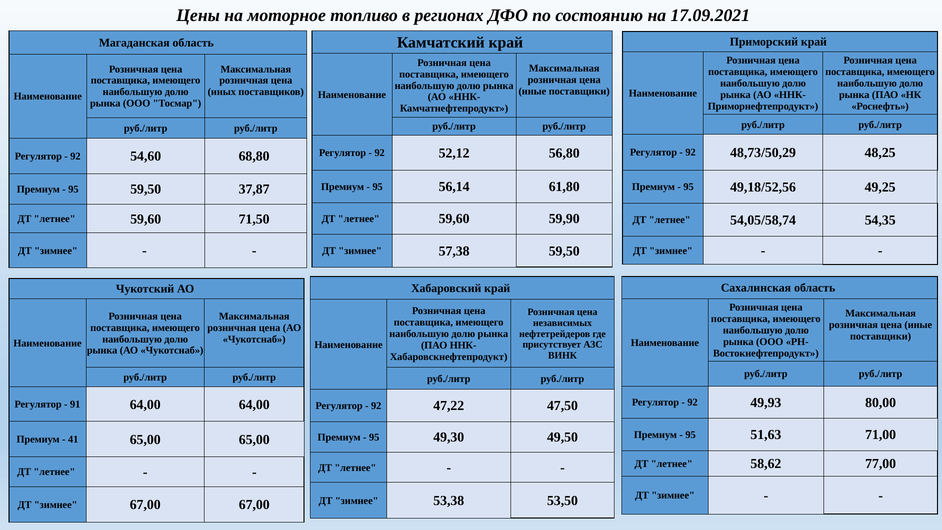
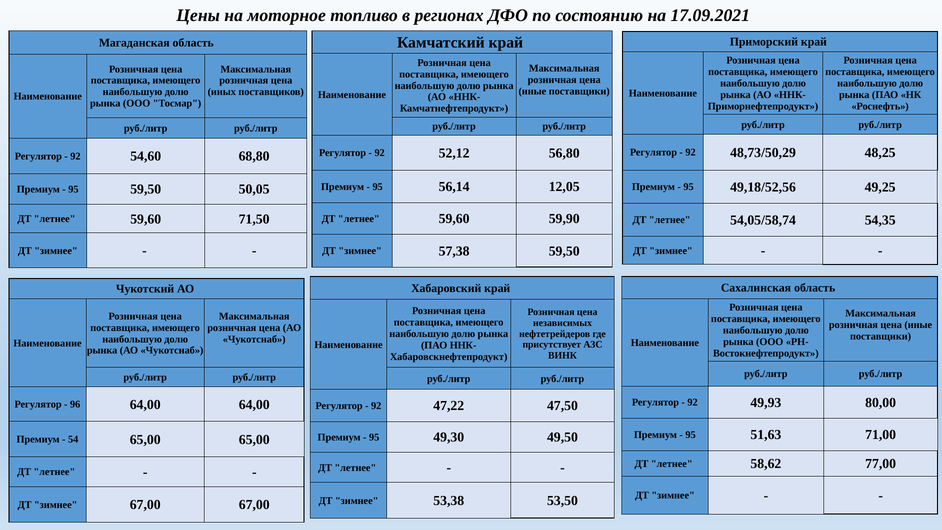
61,80: 61,80 -> 12,05 (564, 187)
37,87: 37,87 -> 50,05 (254, 189)
91: 91 -> 96 (75, 404)
41: 41 -> 54 (73, 439)
